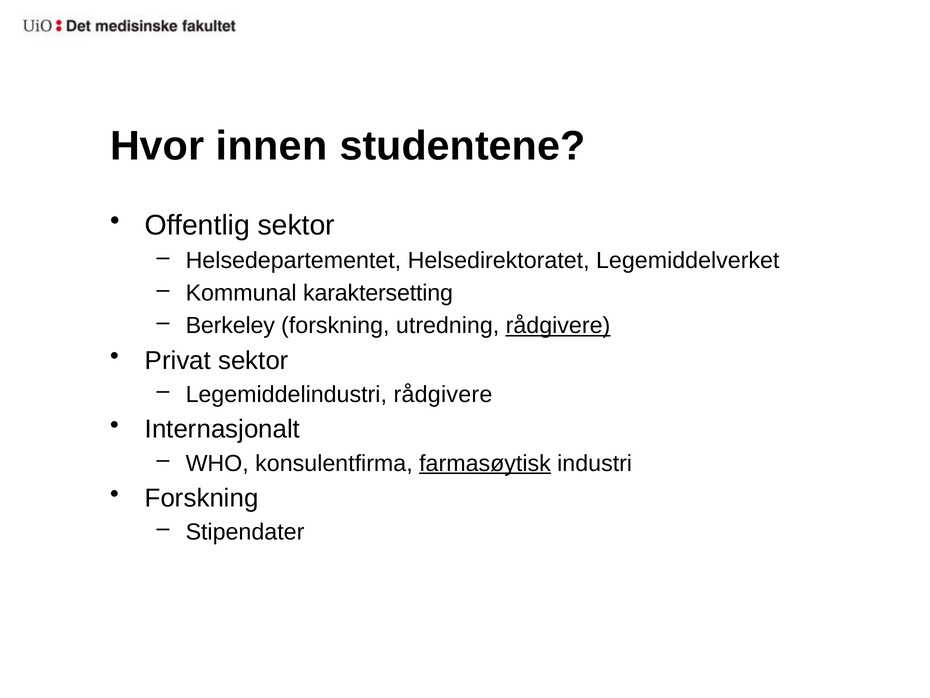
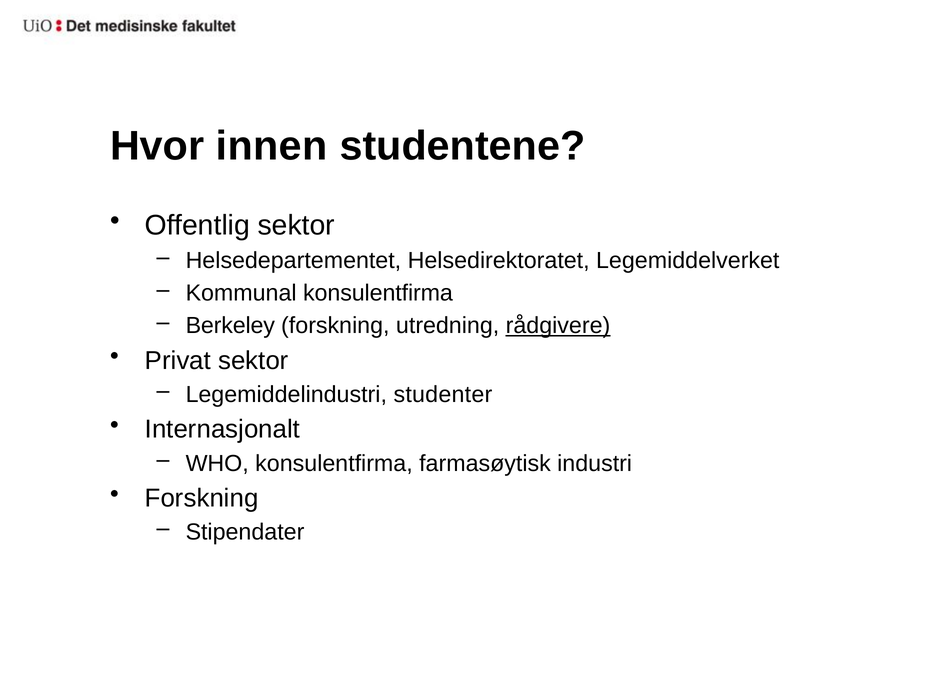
Kommunal karaktersetting: karaktersetting -> konsulentfirma (378, 293)
Legemiddelindustri rådgivere: rådgivere -> studenter (443, 394)
farmasøytisk underline: present -> none (485, 463)
